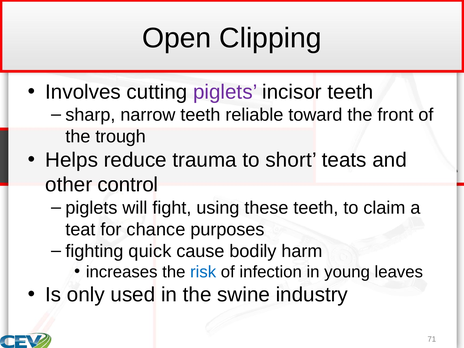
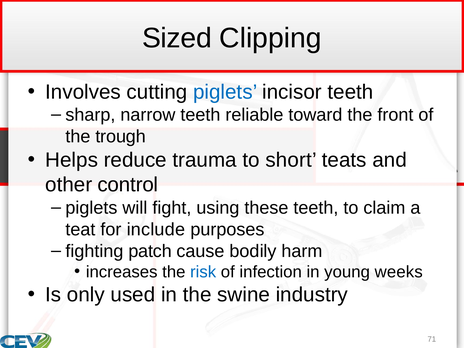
Open: Open -> Sized (177, 38)
piglets colour: purple -> blue (225, 92)
chance: chance -> include (156, 229)
quick: quick -> patch (150, 251)
leaves: leaves -> weeks (399, 272)
